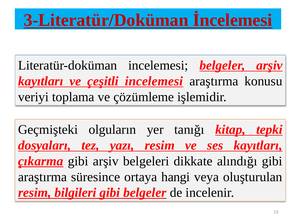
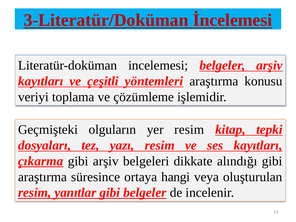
çeşitli incelemesi: incelemesi -> yöntemleri (154, 81)
yer tanığı: tanığı -> resim (189, 129)
bilgileri: bilgileri -> yanıtlar (75, 193)
